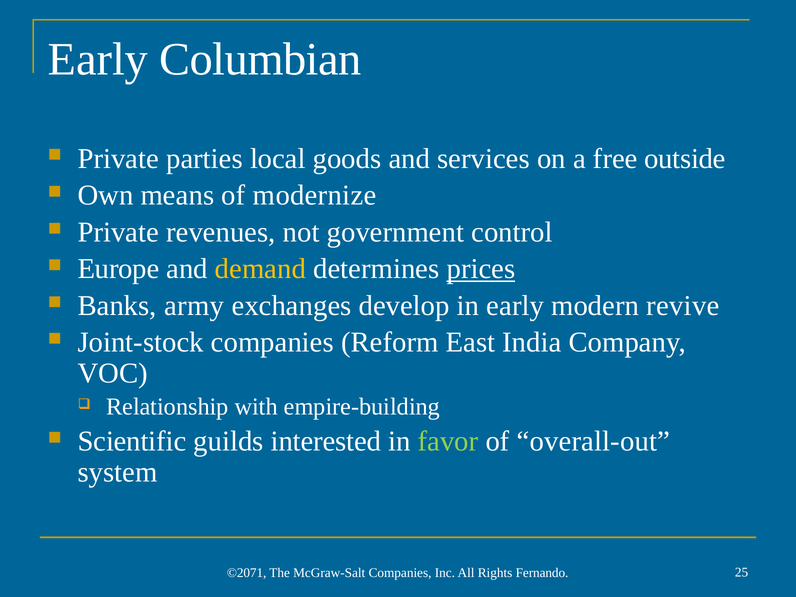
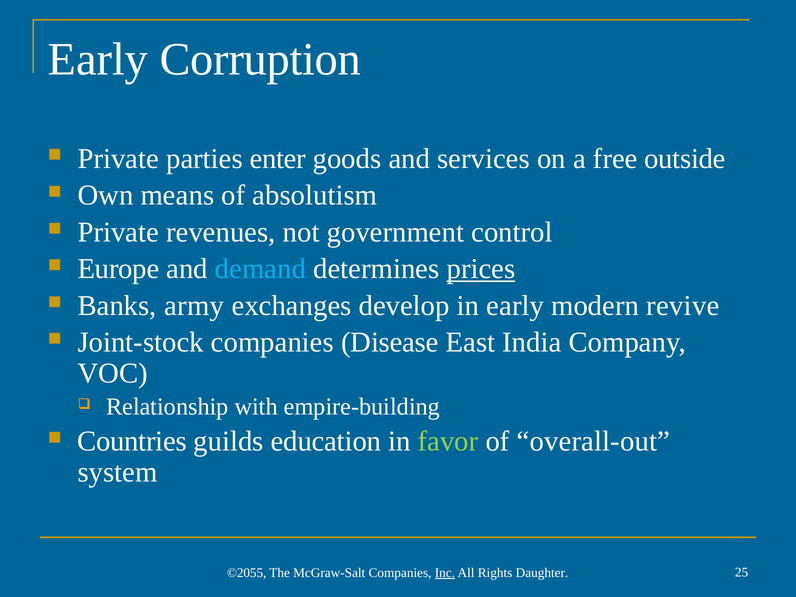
Columbian: Columbian -> Corruption (260, 59)
local: local -> enter (278, 159)
modernize: modernize -> absolutism (315, 195)
demand colour: yellow -> light blue (260, 269)
Reform: Reform -> Disease (390, 342)
Scientific: Scientific -> Countries (132, 441)
interested: interested -> education (326, 441)
©2071: ©2071 -> ©2055 (247, 573)
Inc underline: none -> present (445, 573)
Fernando: Fernando -> Daughter (542, 573)
